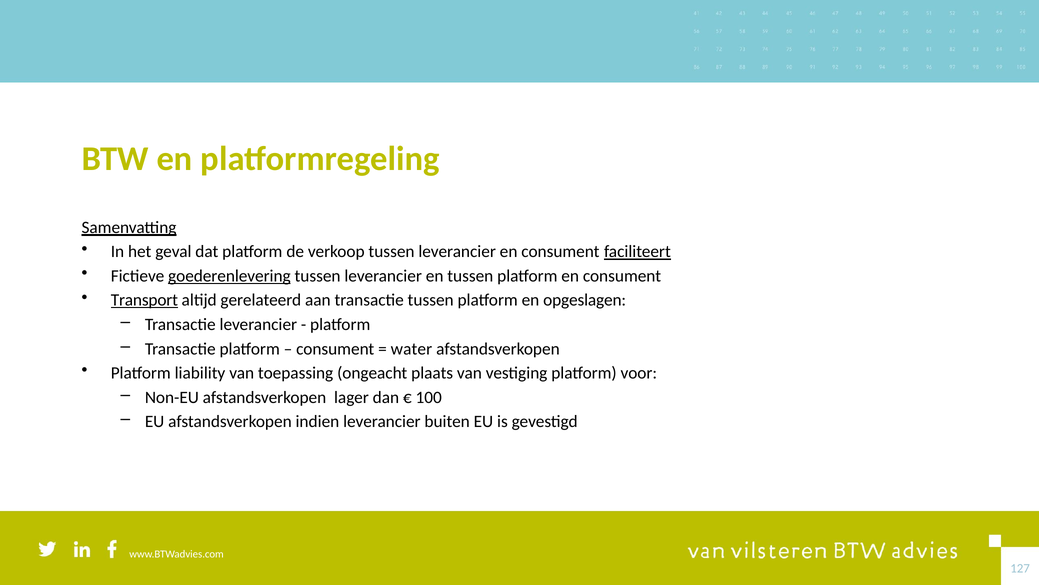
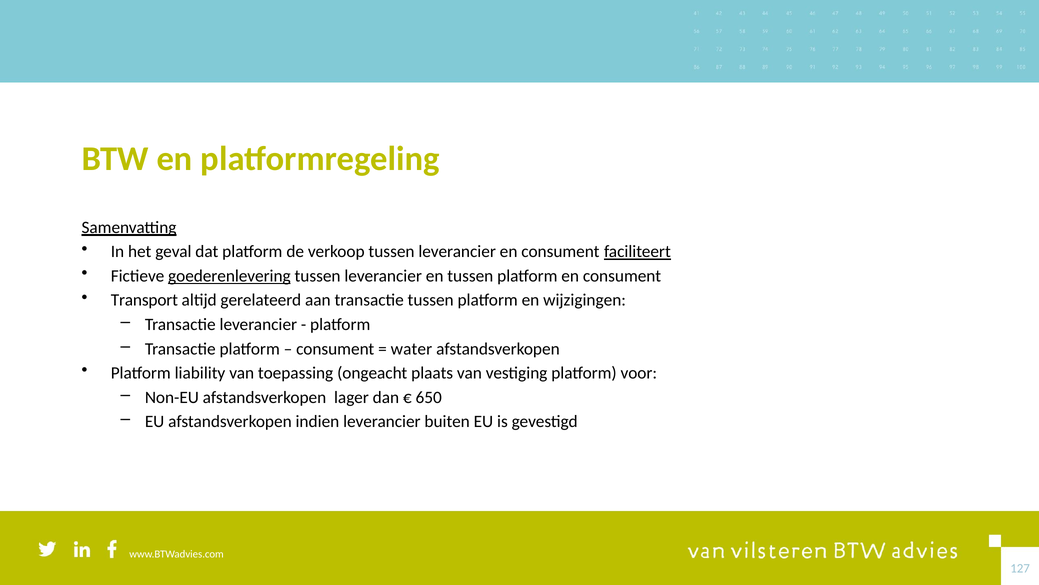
Transport underline: present -> none (144, 300)
opgeslagen: opgeslagen -> wijzigingen (585, 300)
100: 100 -> 650 (429, 397)
